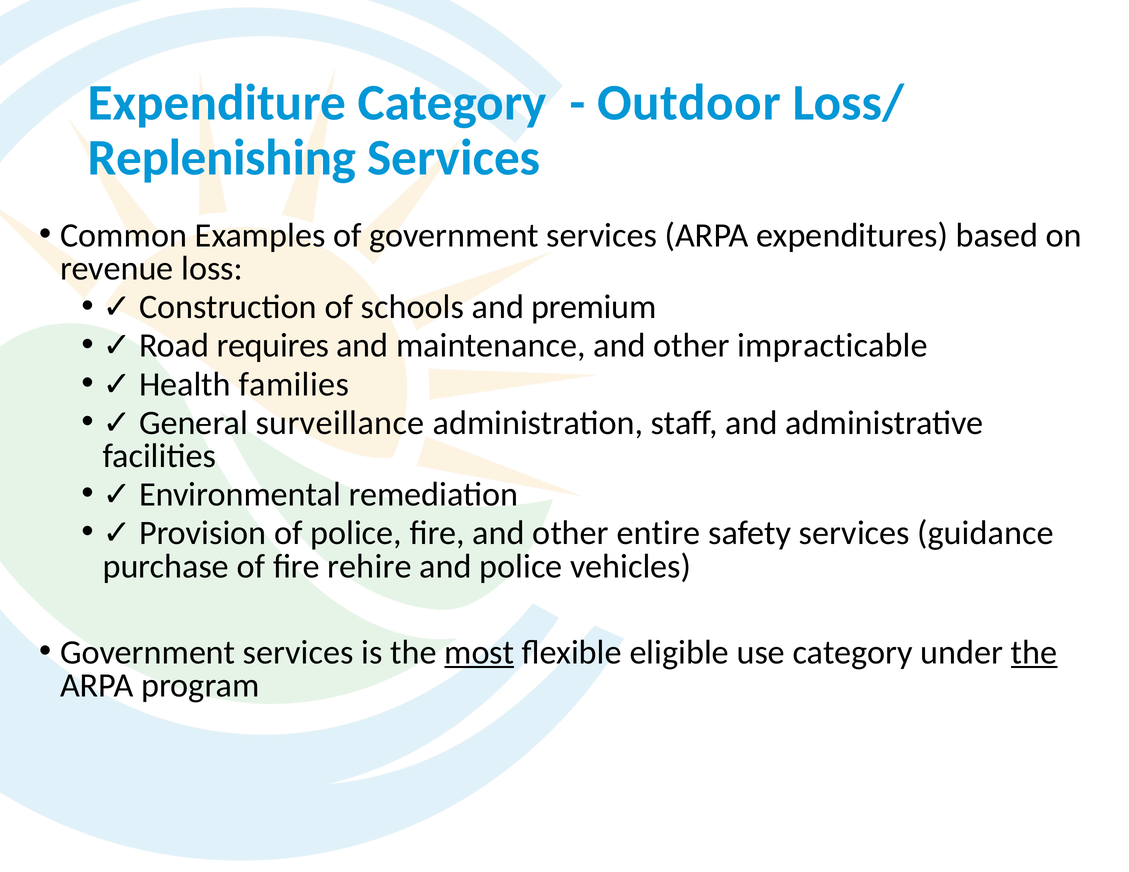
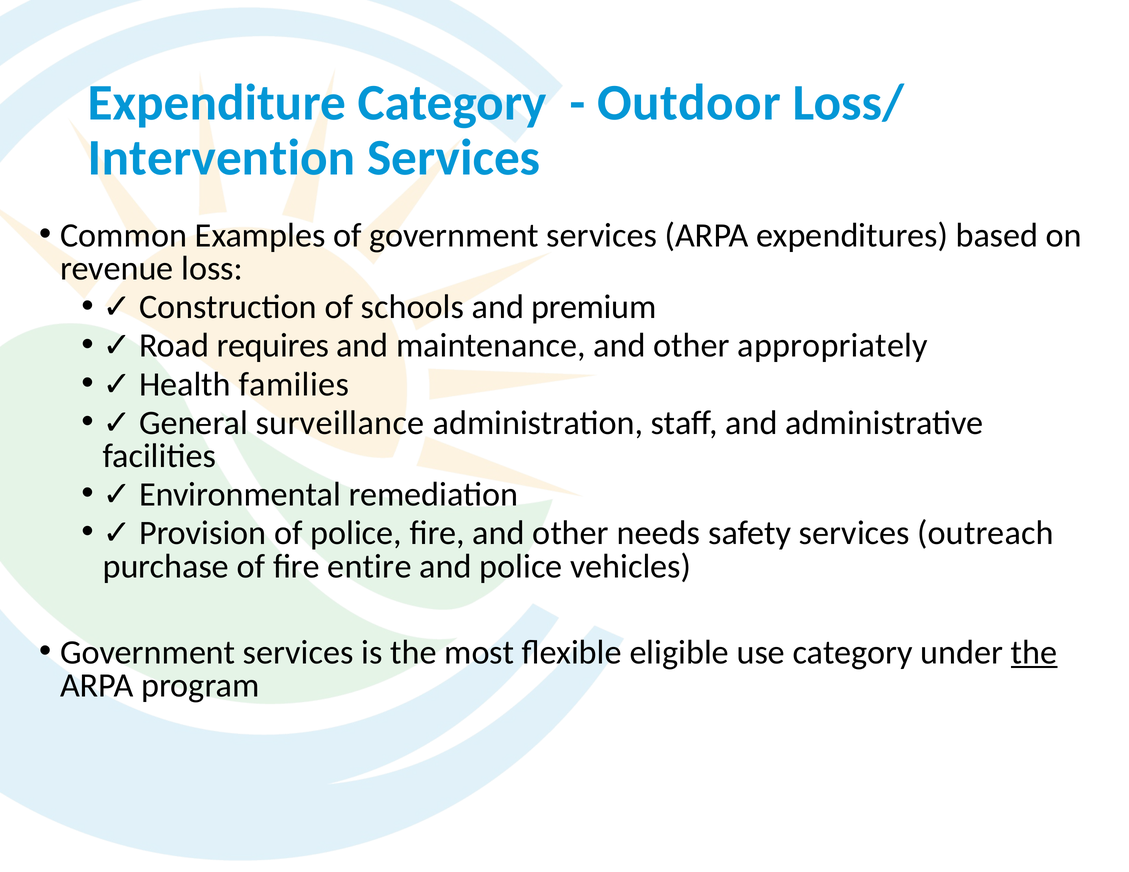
Replenishing: Replenishing -> Intervention (222, 158)
impracticable: impracticable -> appropriately (833, 346)
entire: entire -> needs (658, 533)
guidance: guidance -> outreach (985, 533)
rehire: rehire -> entire (369, 567)
most underline: present -> none (479, 653)
